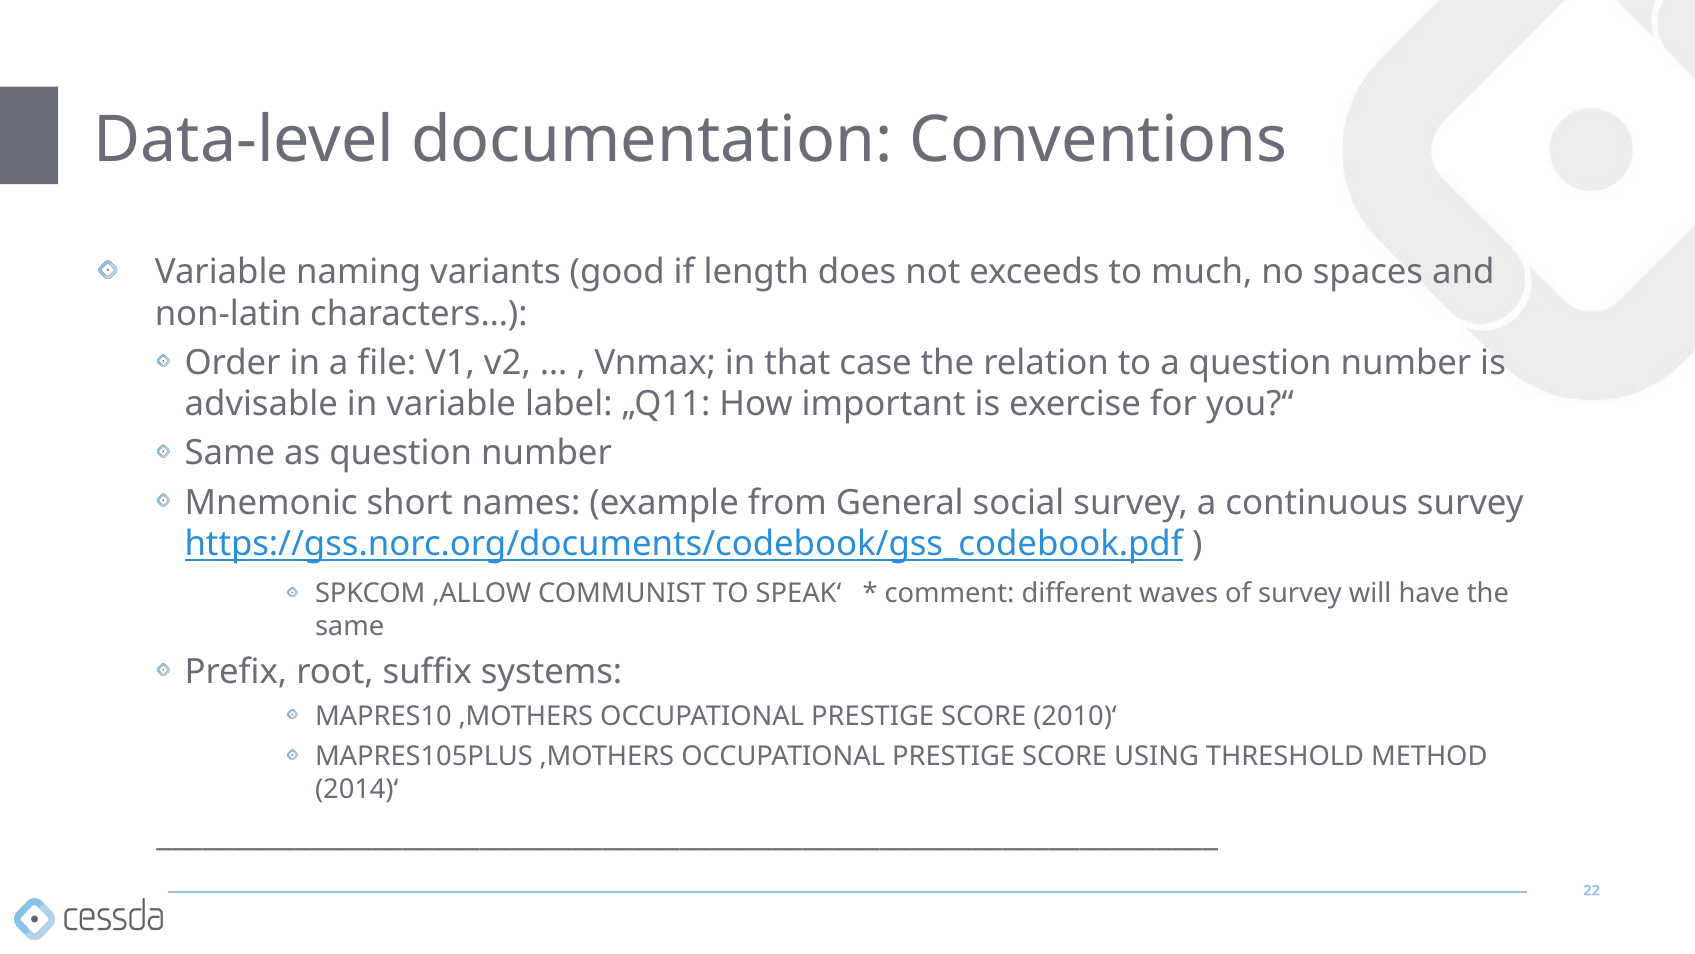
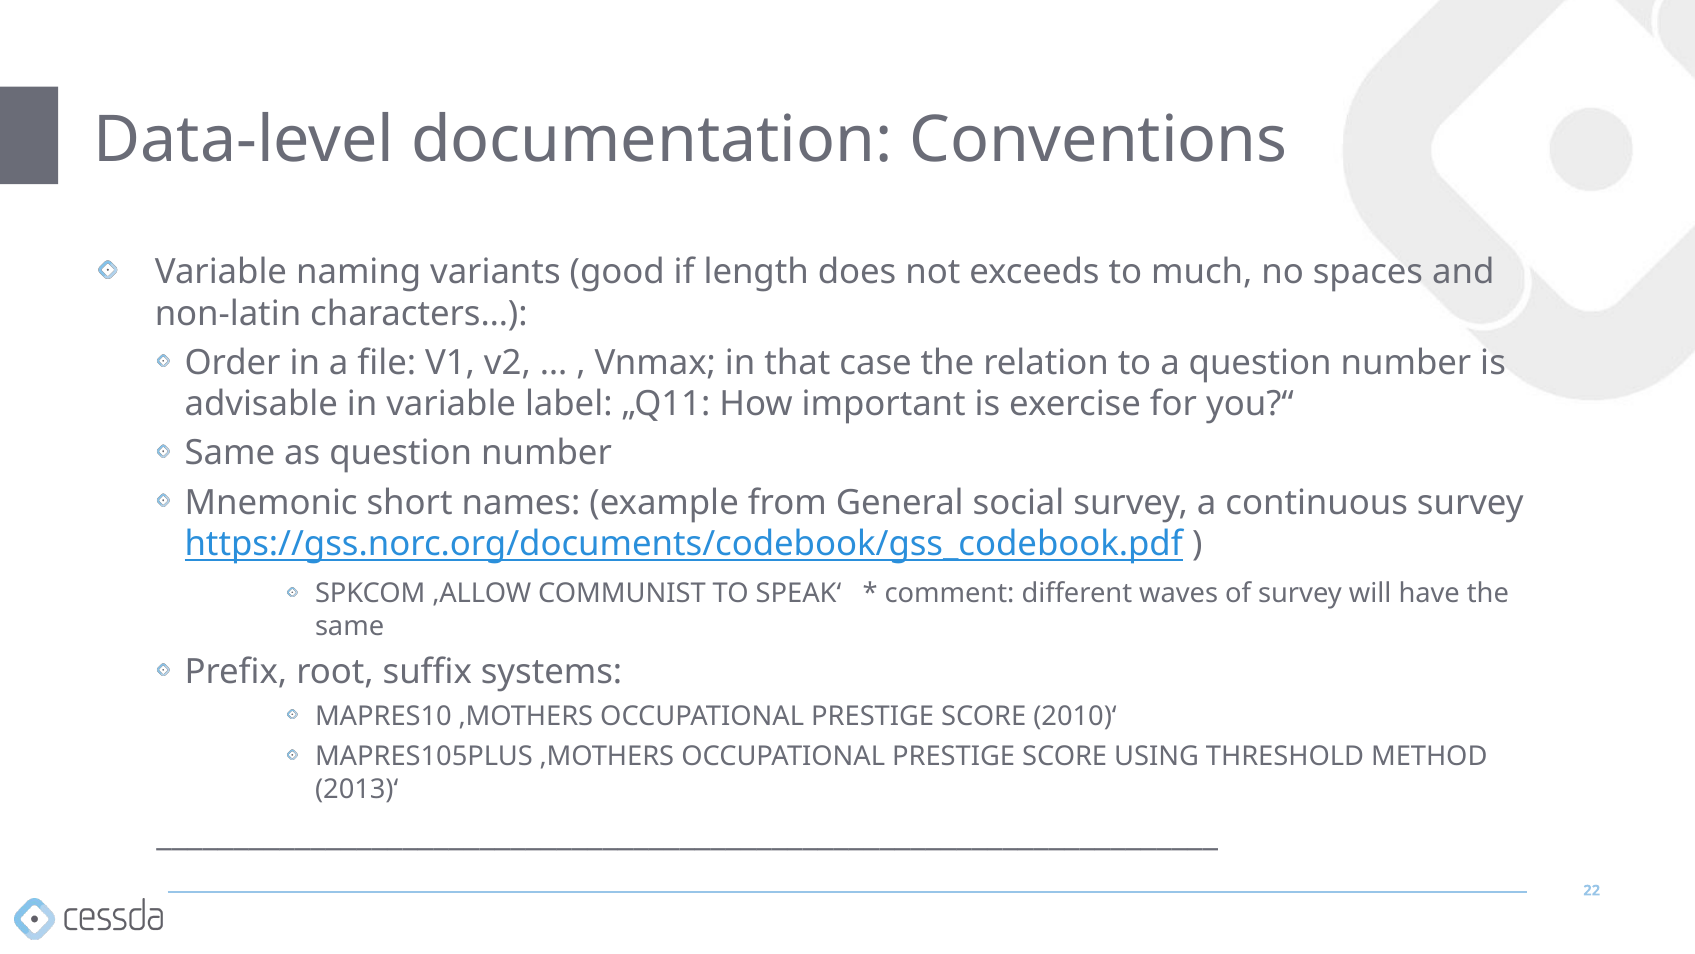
2014)‘: 2014)‘ -> 2013)‘ (357, 789)
